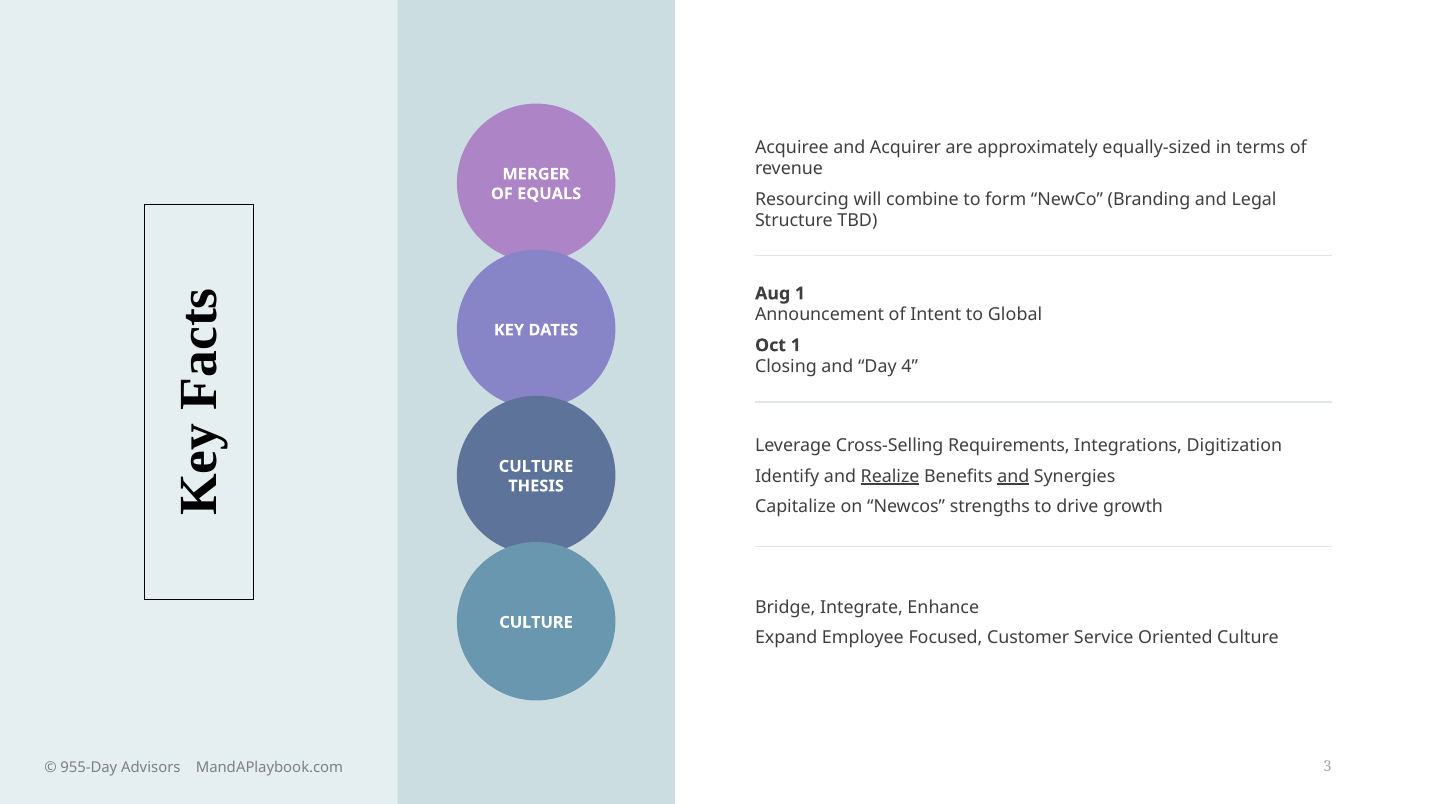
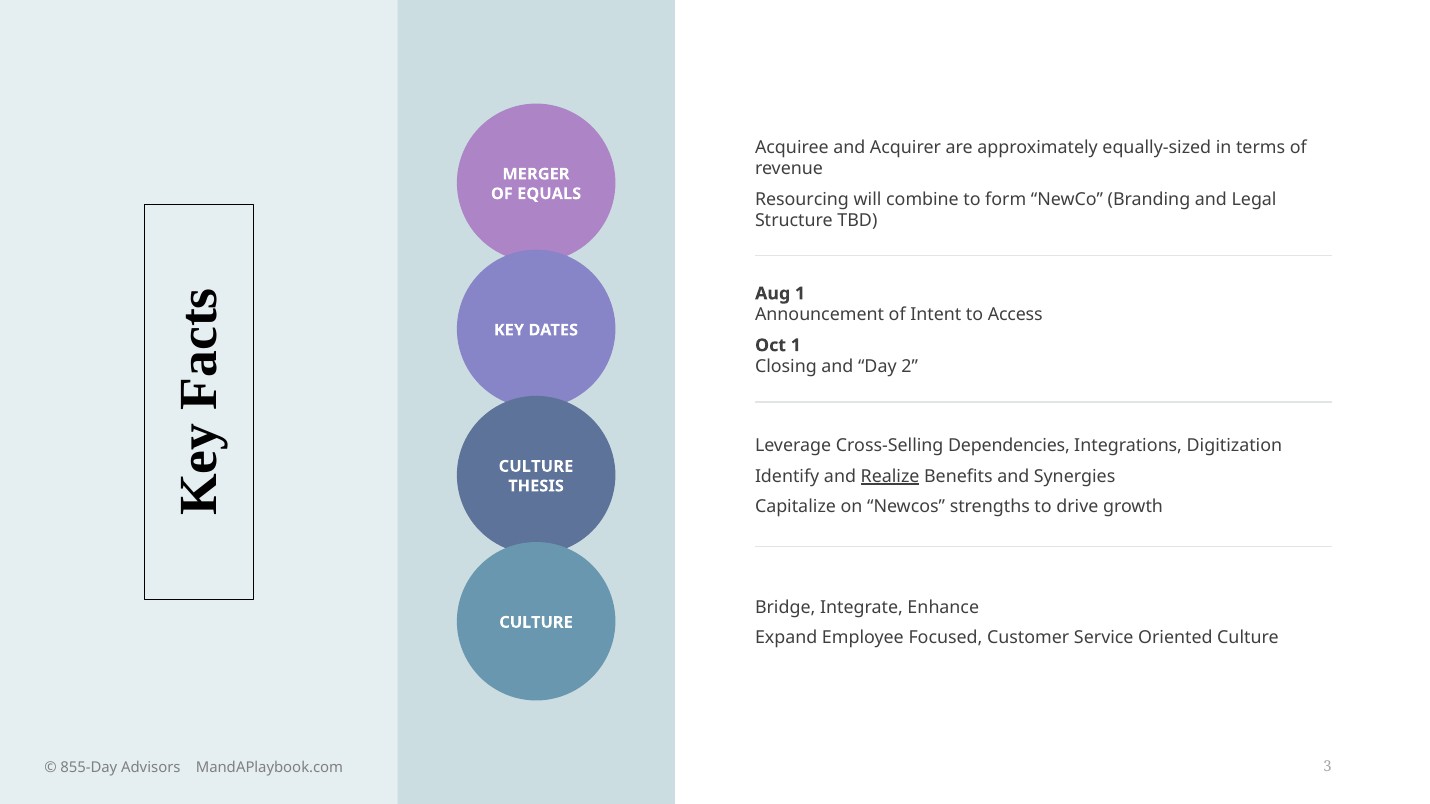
Global: Global -> Access (1015, 315)
4: 4 -> 2 (910, 367)
Requirements: Requirements -> Dependencies (1009, 446)
and underline: present -> none (1013, 477)
955-Day: 955-Day -> 855-Day (89, 768)
